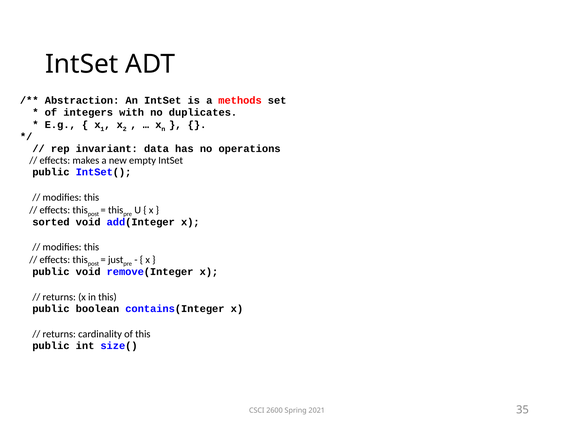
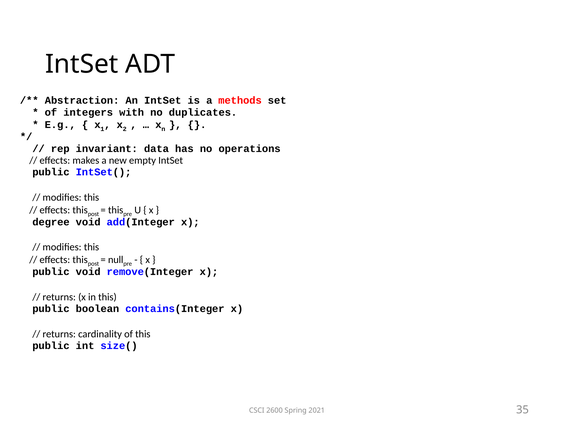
sorted: sorted -> degree (51, 222)
just: just -> null (116, 260)
